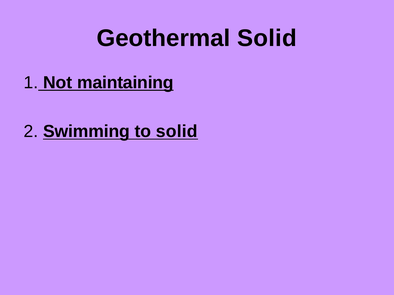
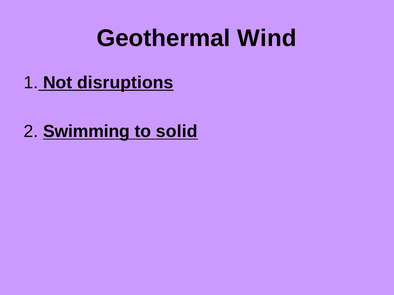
Geothermal Solid: Solid -> Wind (267, 38)
maintaining: maintaining -> disruptions (125, 83)
